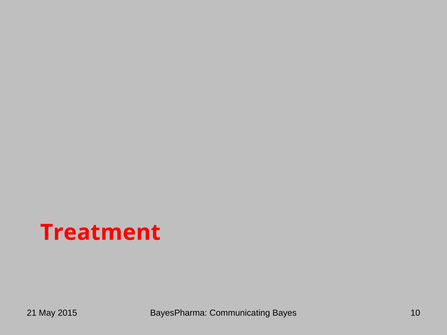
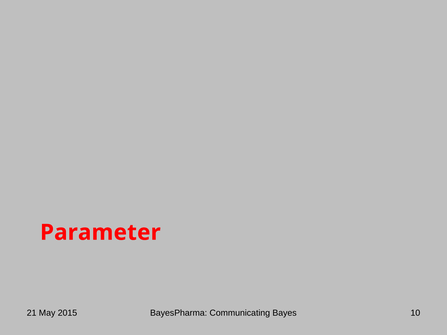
Treatment: Treatment -> Parameter (100, 233)
